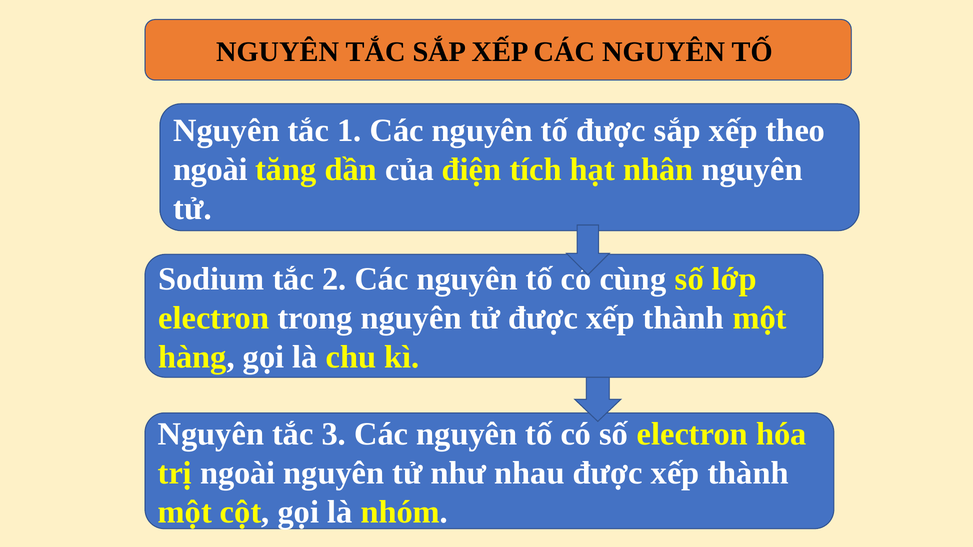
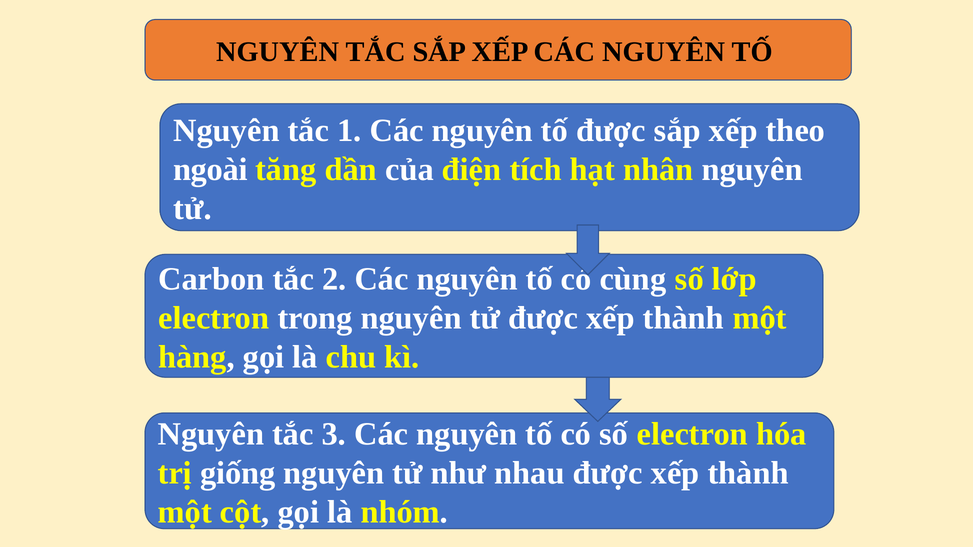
Sodium: Sodium -> Carbon (211, 279)
trị ngoài: ngoài -> giống (238, 473)
